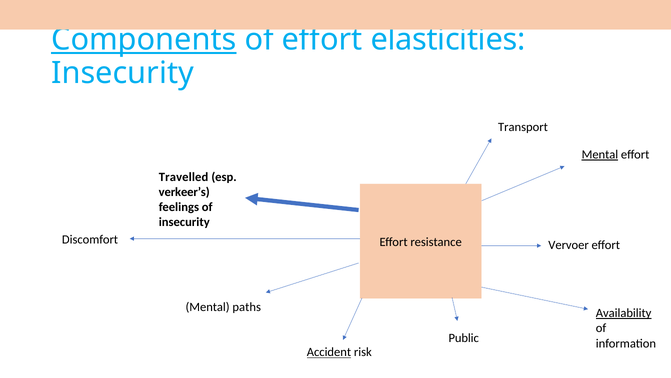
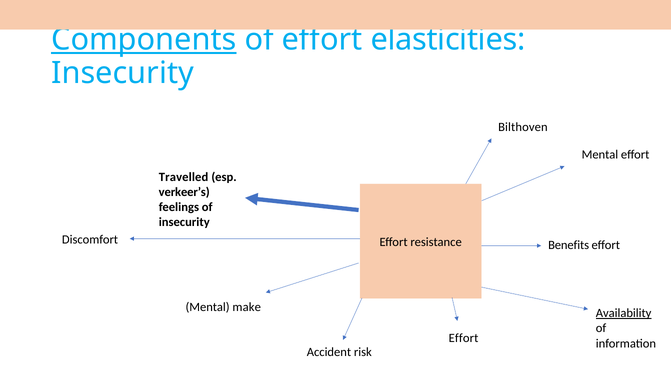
Transport: Transport -> Bilthoven (523, 127)
Mental underline: present -> none (600, 154)
Vervoer: Vervoer -> Benefits (569, 245)
paths: paths -> make (247, 307)
Public: Public -> Effort (464, 338)
Accident underline: present -> none (329, 352)
